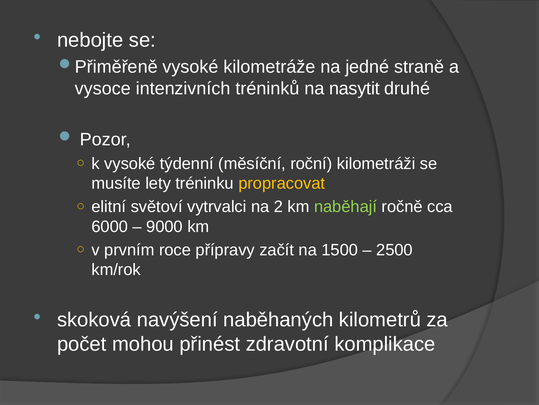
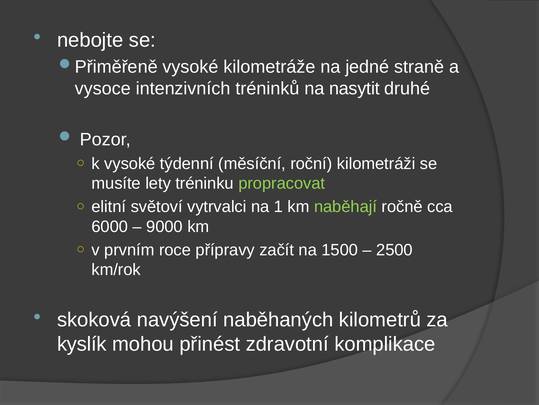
propracovat colour: yellow -> light green (282, 183)
2: 2 -> 1 (278, 206)
počet: počet -> kyslík (82, 344)
